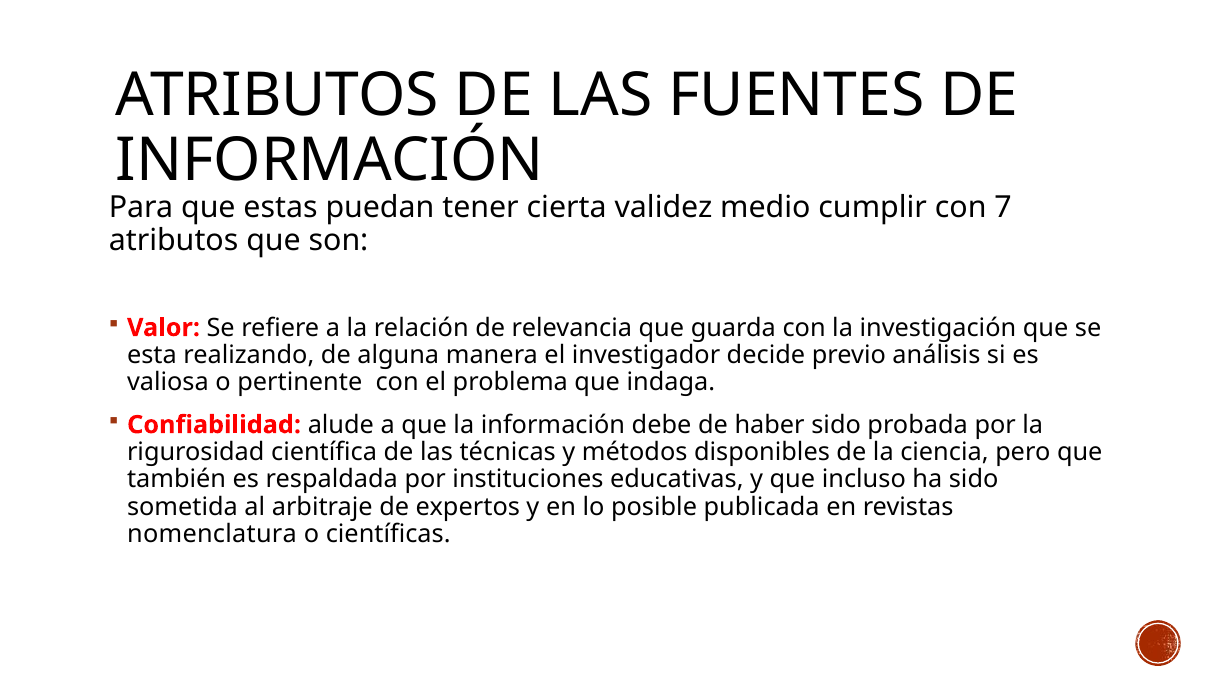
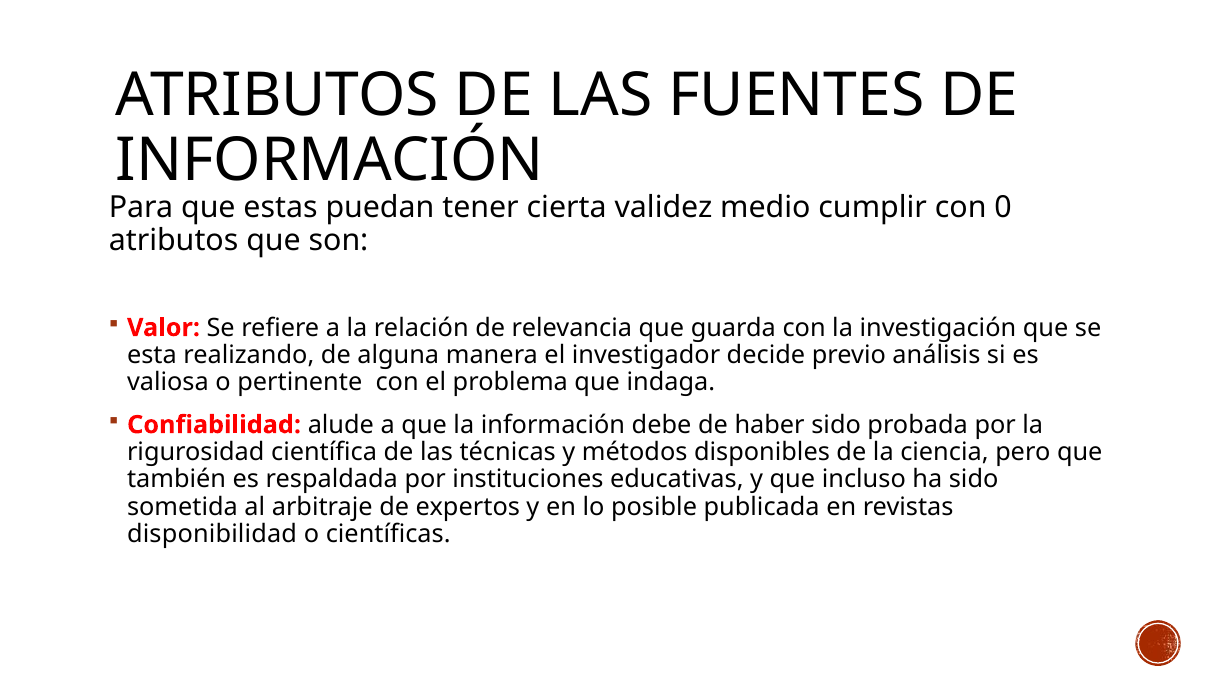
7: 7 -> 0 (1003, 207)
nomenclatura: nomenclatura -> disponibilidad (212, 534)
